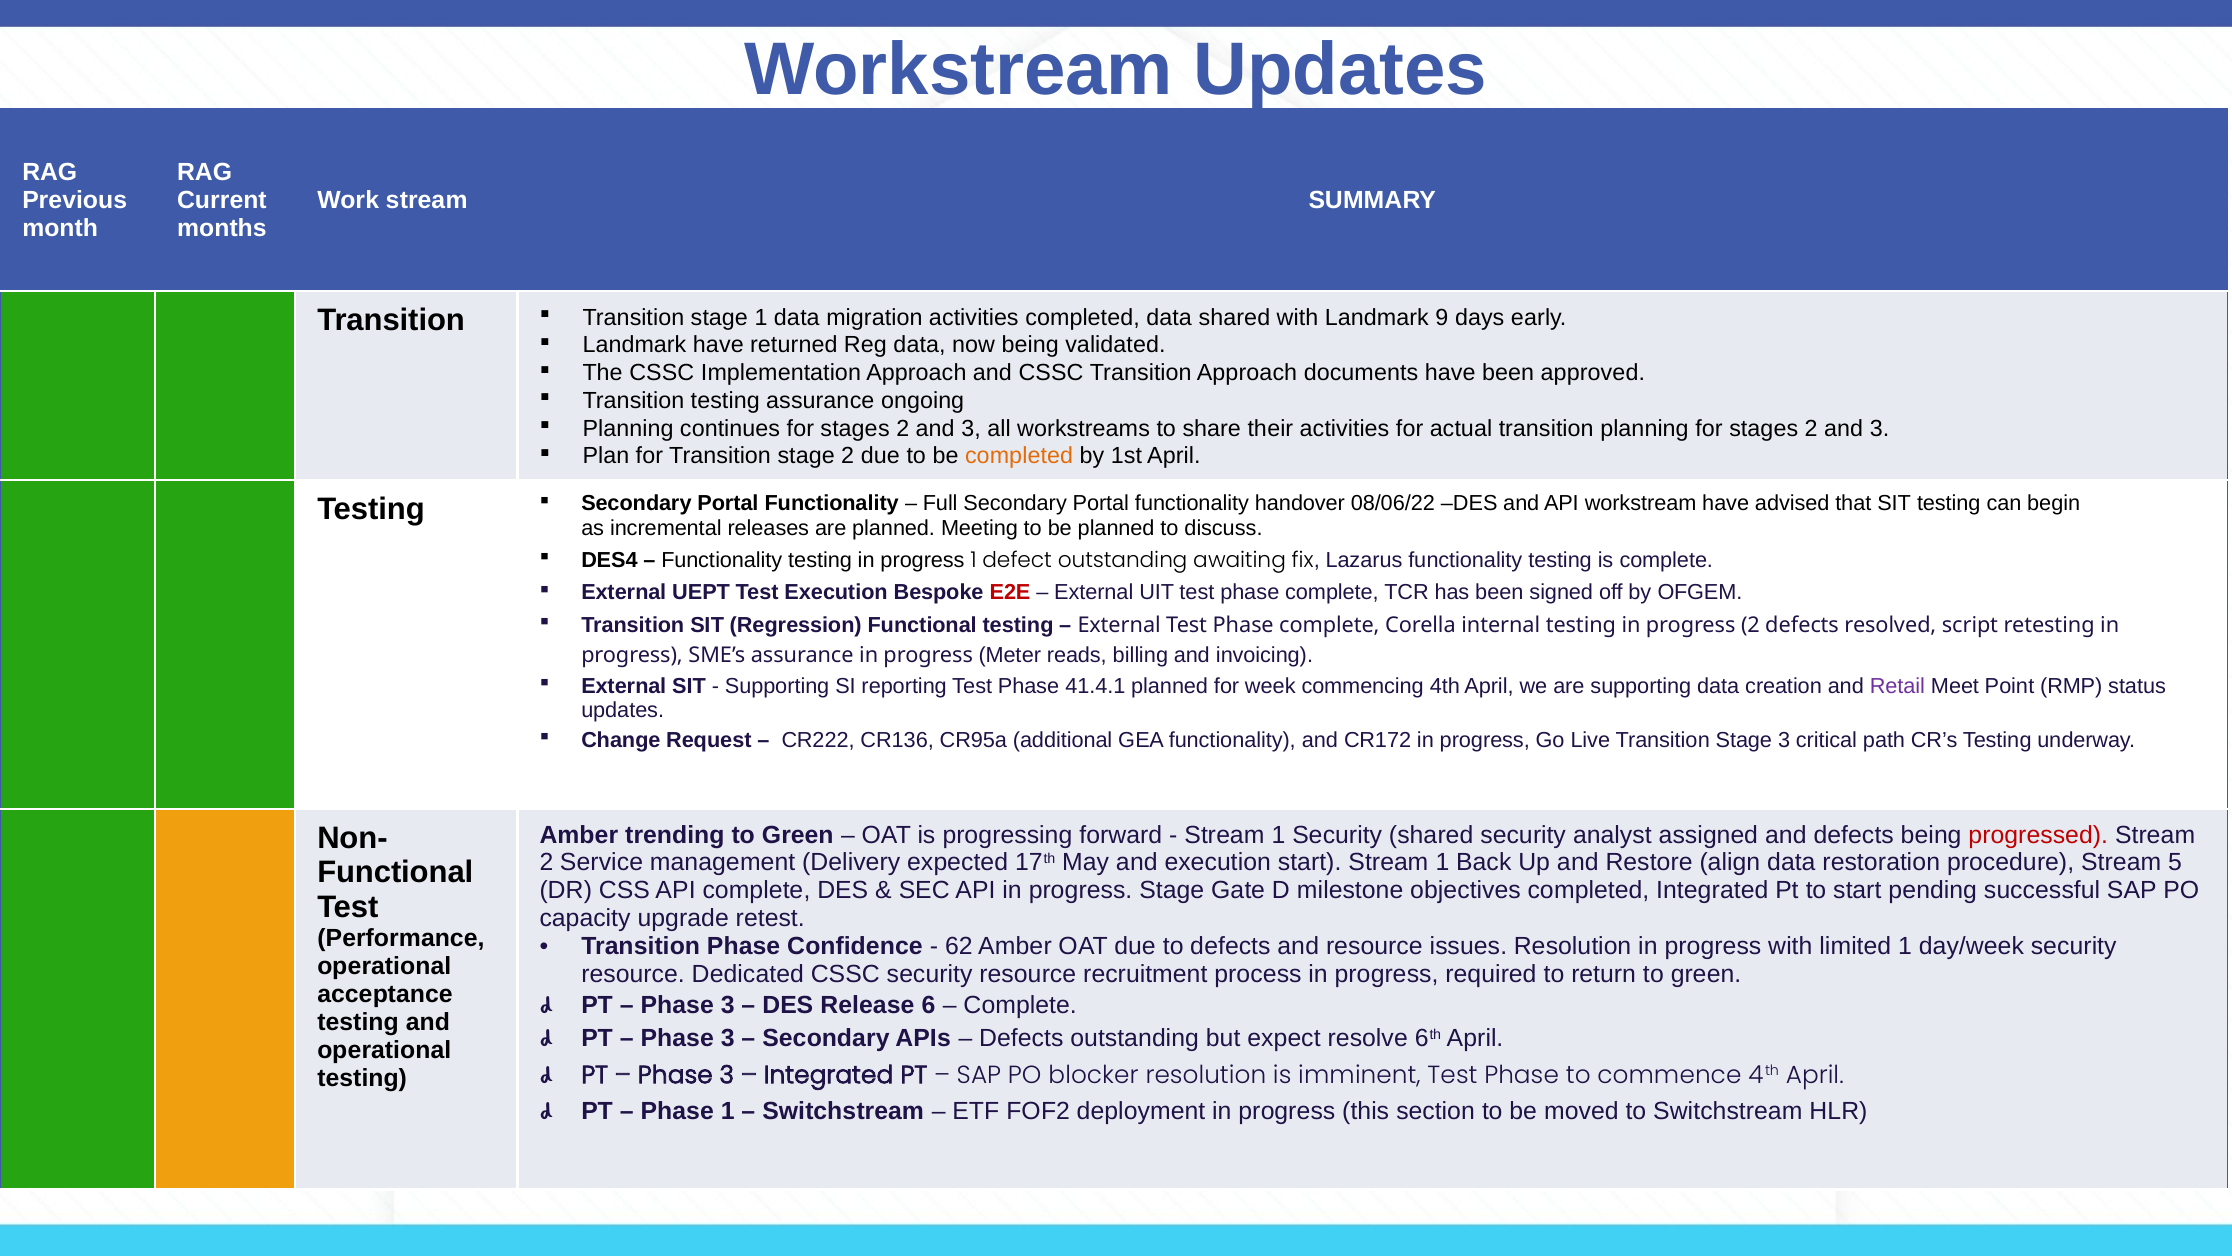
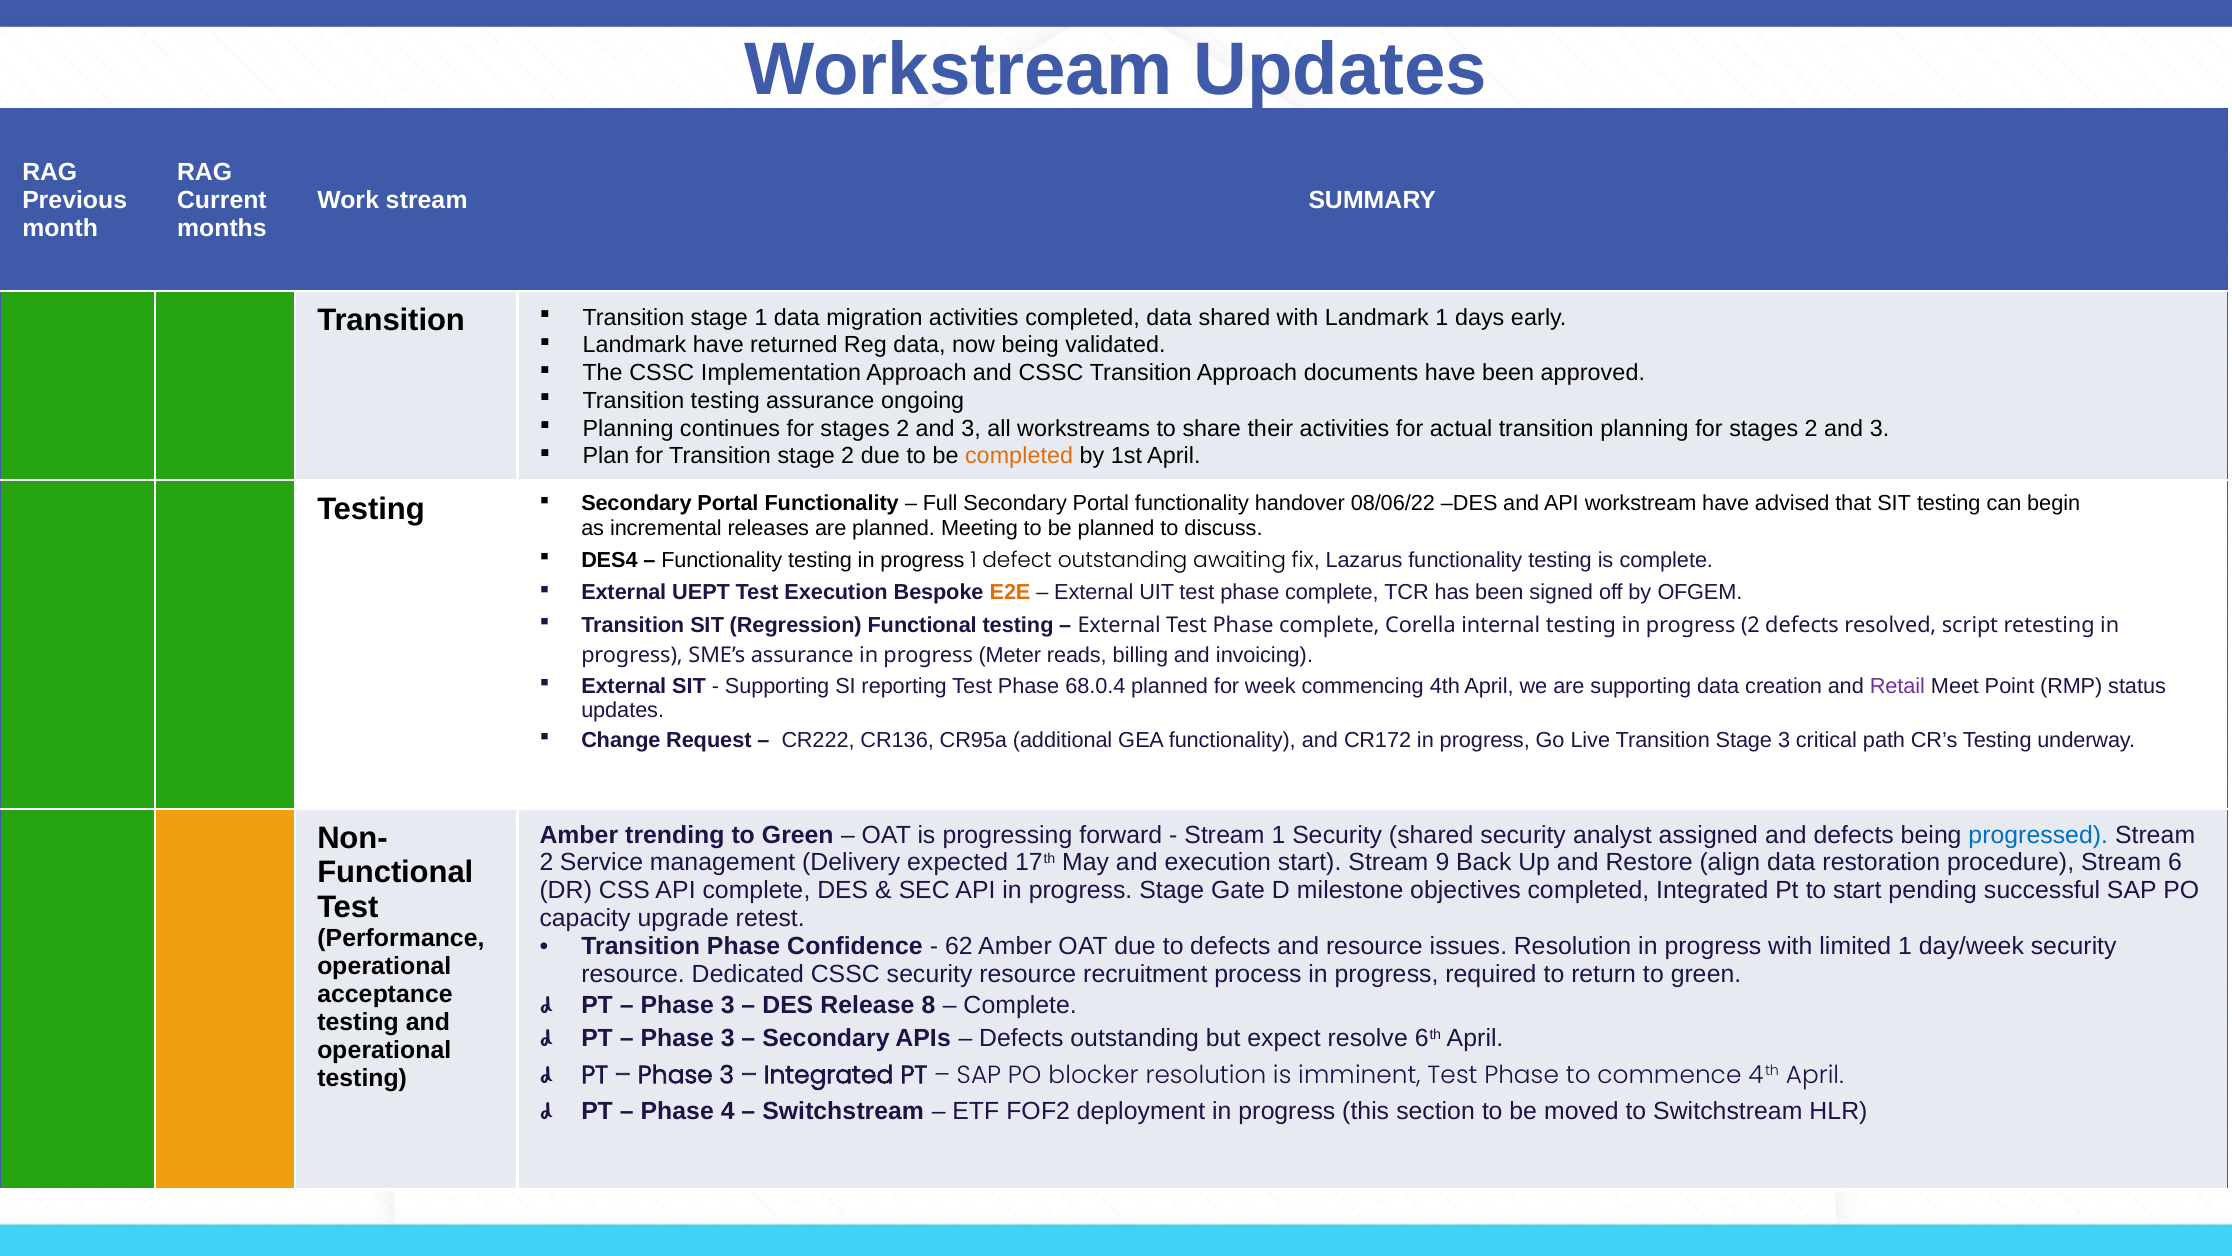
Landmark 9: 9 -> 1 (1442, 317)
E2E colour: red -> orange (1010, 593)
41.4.1: 41.4.1 -> 68.0.4 (1095, 686)
progressed colour: red -> blue (2038, 835)
start Stream 1: 1 -> 9 (1442, 862)
5: 5 -> 6 (2175, 862)
6: 6 -> 8 (928, 1005)
Phase 1: 1 -> 4 (728, 1111)
